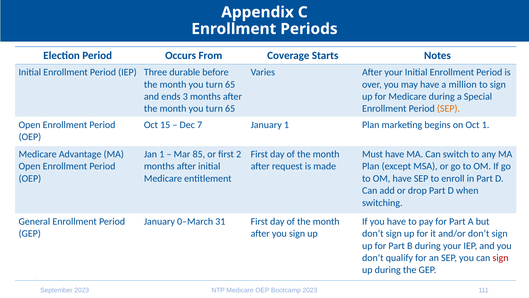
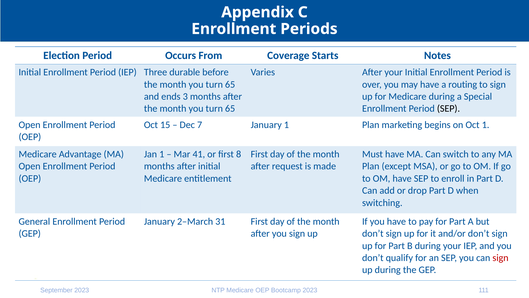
million: million -> routing (463, 84)
SEP colour: orange -> black (448, 109)
85: 85 -> 41 (199, 154)
2: 2 -> 8 (239, 154)
0–March: 0–March -> 2–March (195, 221)
